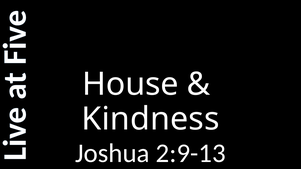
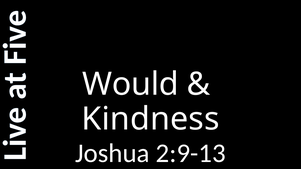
House: House -> Would (130, 84)
